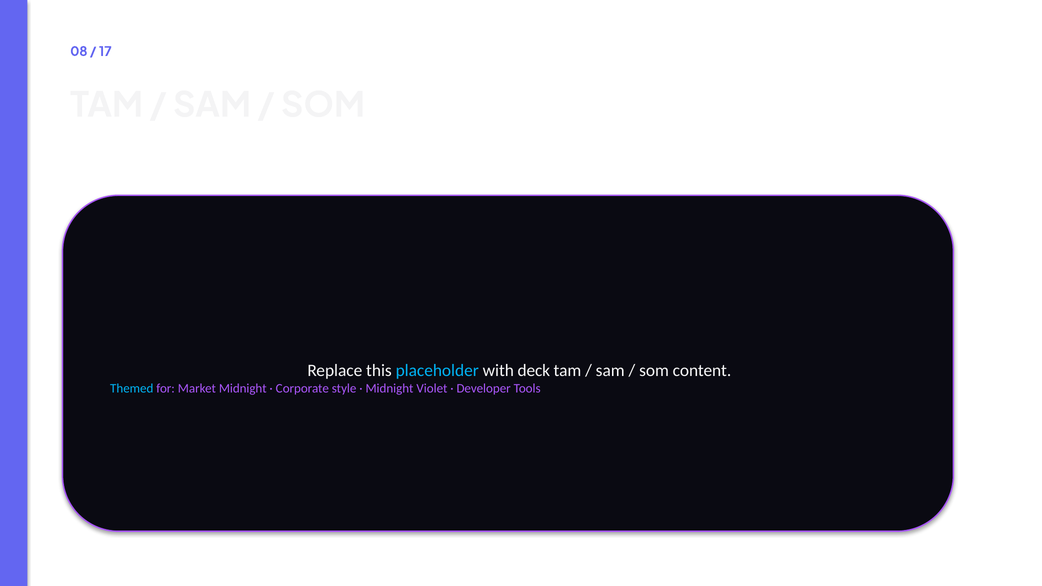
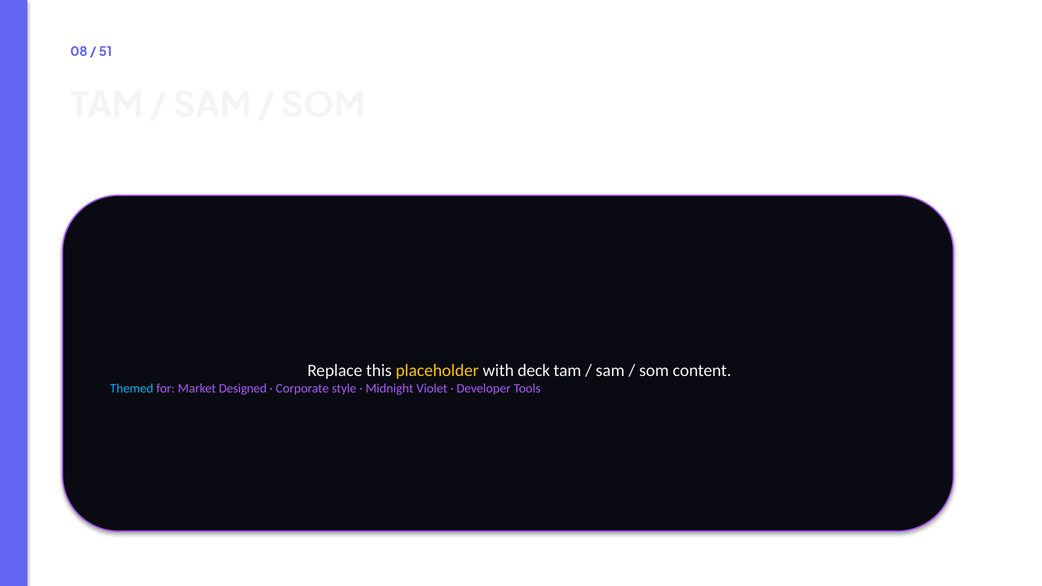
17: 17 -> 51 (105, 52)
placeholder colour: light blue -> yellow (437, 370)
Market Midnight: Midnight -> Designed (243, 388)
